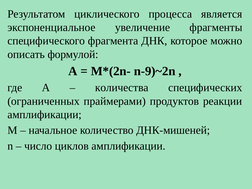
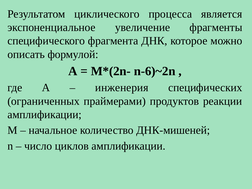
n-9)~2n: n-9)~2n -> n-6)~2n (155, 71)
количества: количества -> инженерия (122, 88)
